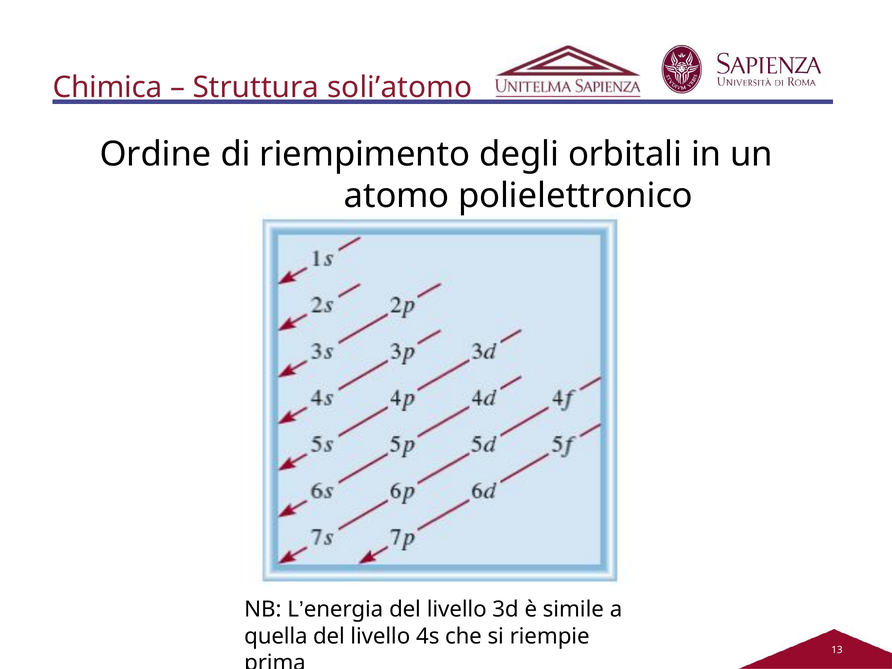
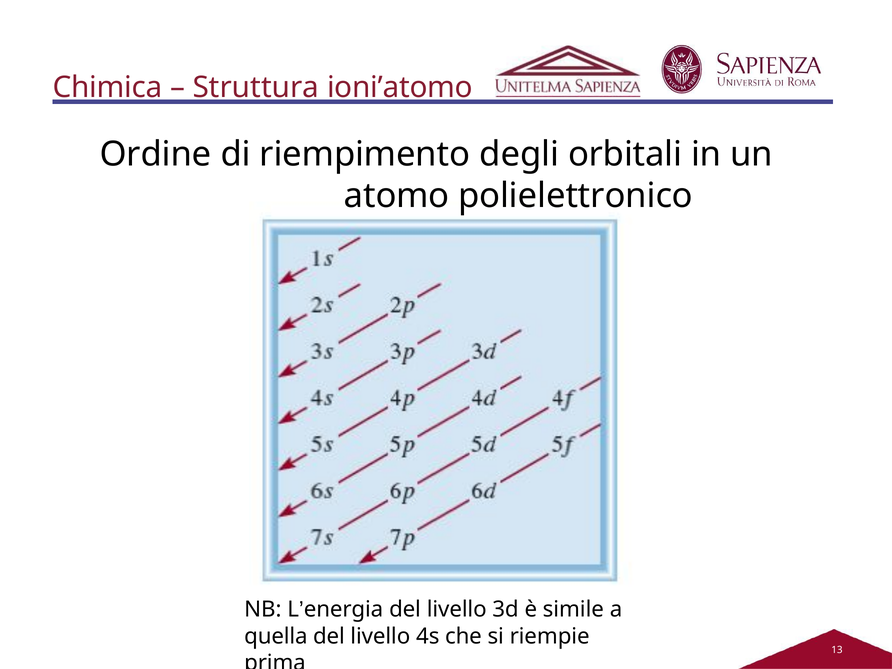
soli’atomo: soli’atomo -> ioni’atomo (400, 87)
